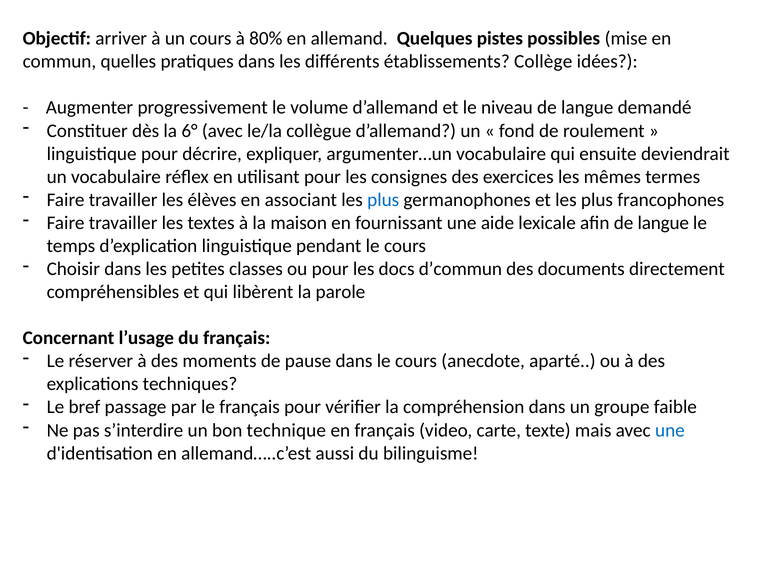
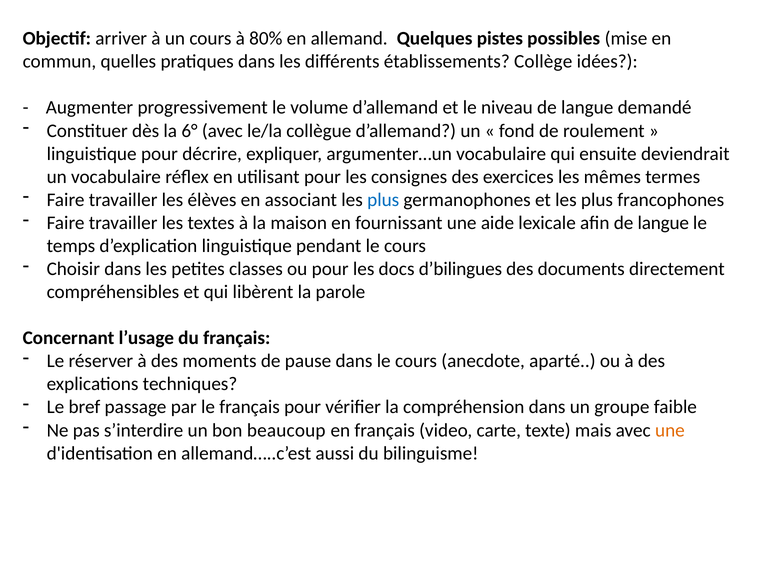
d’commun: d’commun -> d’bilingues (460, 269)
technique: technique -> beaucoup (286, 430)
une colour: blue -> orange (670, 430)
